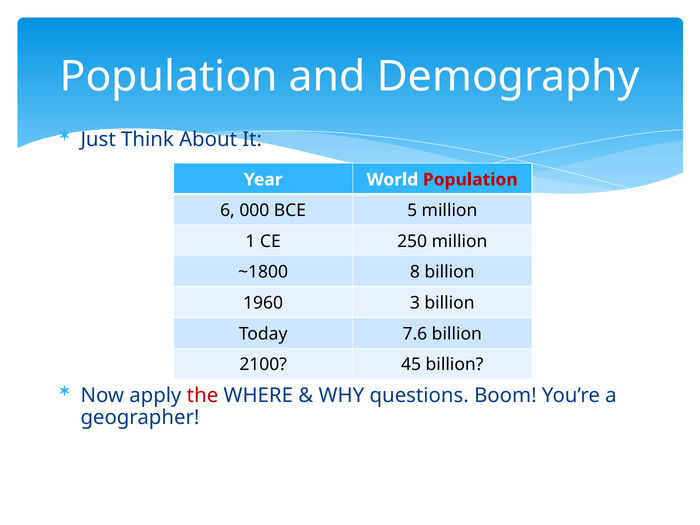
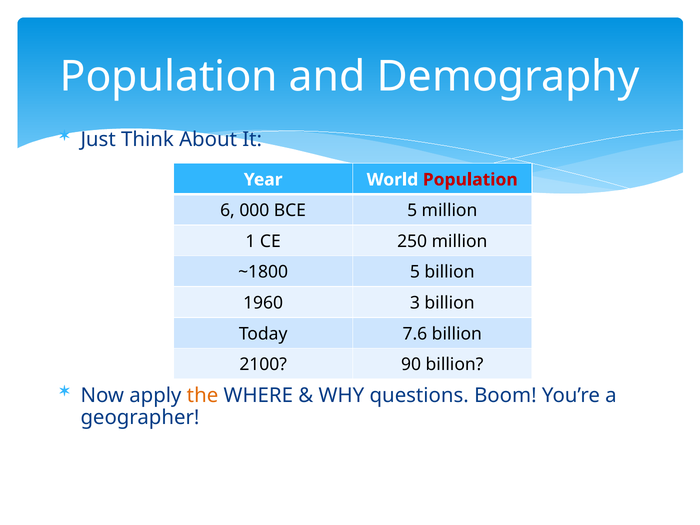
~1800 8: 8 -> 5 (415, 272)
45: 45 -> 90 (411, 365)
the colour: red -> orange (203, 395)
